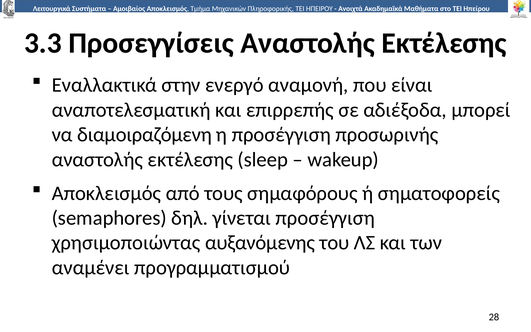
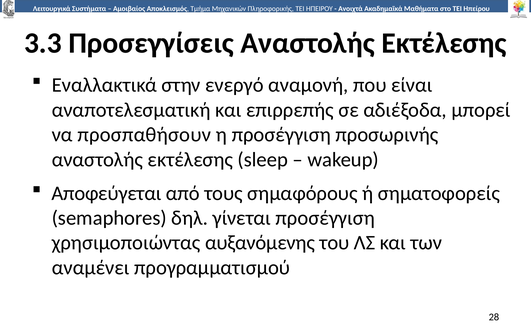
διαμοιραζόμενη: διαμοιραζόμενη -> προσπαθήσουν (144, 135)
Αποκλεισμός: Αποκλεισμός -> Αποφεύγεται (107, 193)
